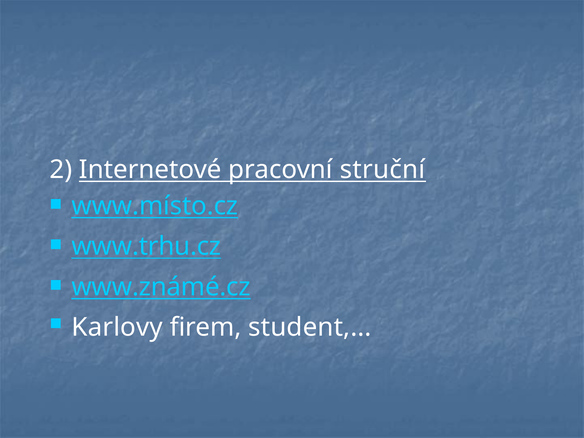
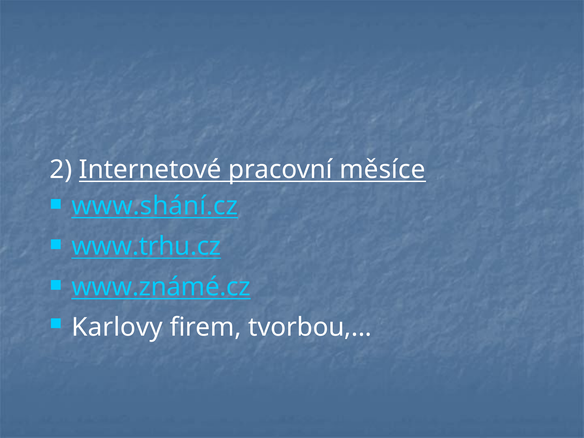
struční: struční -> měsíce (382, 169)
www.místo.cz: www.místo.cz -> www.shání.cz (155, 206)
student: student -> tvorbou (310, 327)
